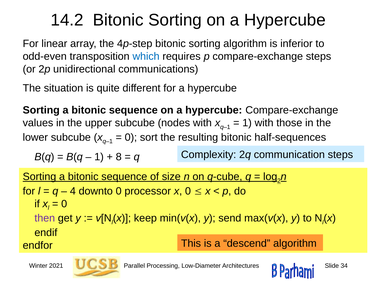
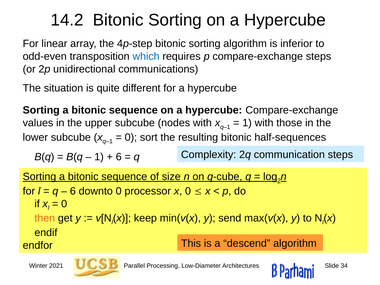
8: 8 -> 6 (119, 157)
4: 4 -> 6 (73, 191)
then colour: purple -> orange (45, 218)
